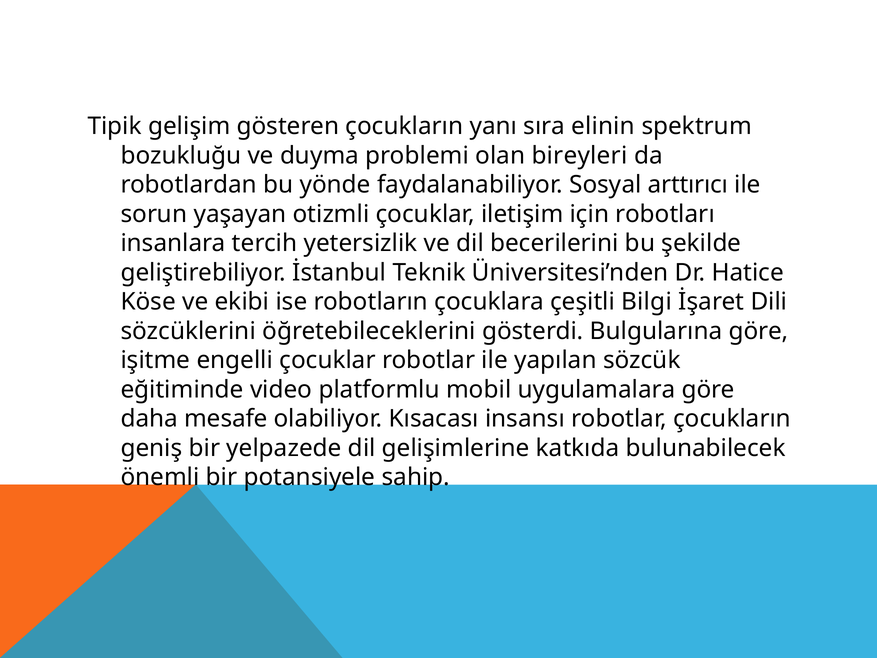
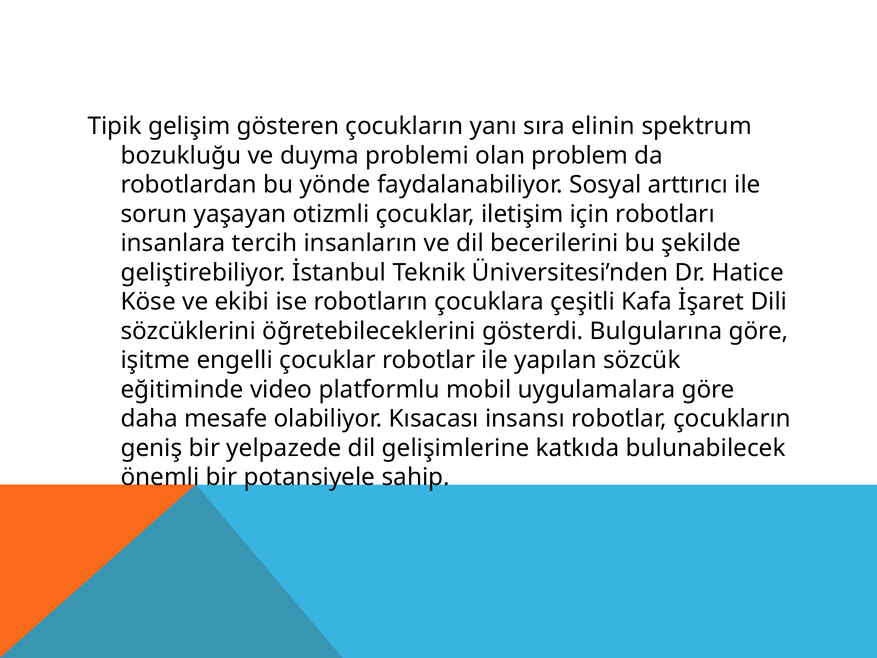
bireyleri: bireyleri -> problem (580, 156)
yetersizlik: yetersizlik -> insanların (360, 243)
Bilgi: Bilgi -> Kafa (647, 302)
